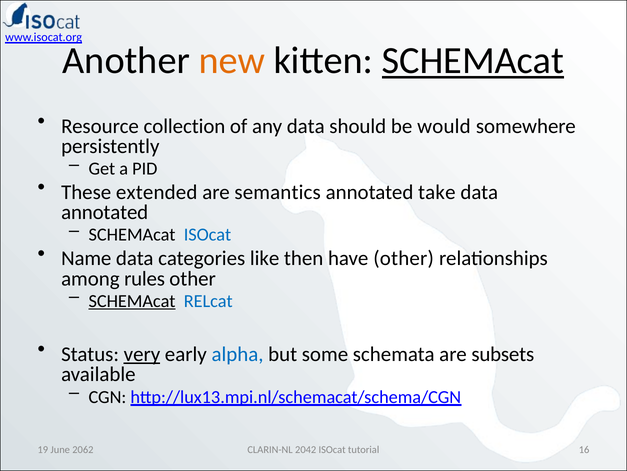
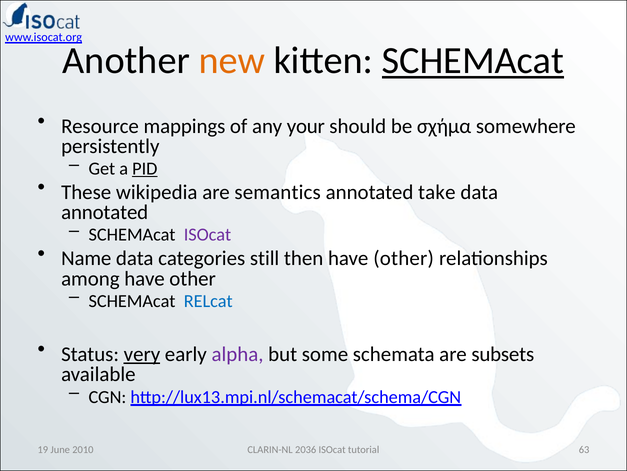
collection: collection -> mappings (184, 126)
any data: data -> your (306, 126)
would: would -> σχήμα (444, 126)
PID underline: none -> present (145, 168)
extended: extended -> wikipedia (157, 192)
ISOcat colour: blue -> purple (207, 234)
like: like -> still (265, 258)
among rules: rules -> have (145, 278)
SCHEMAcat underline: present -> none (132, 300)
alpha colour: blue -> purple (238, 354)
2042: 2042 -> 2036 (306, 449)
16: 16 -> 63 (584, 449)
2062: 2062 -> 2010 (83, 449)
